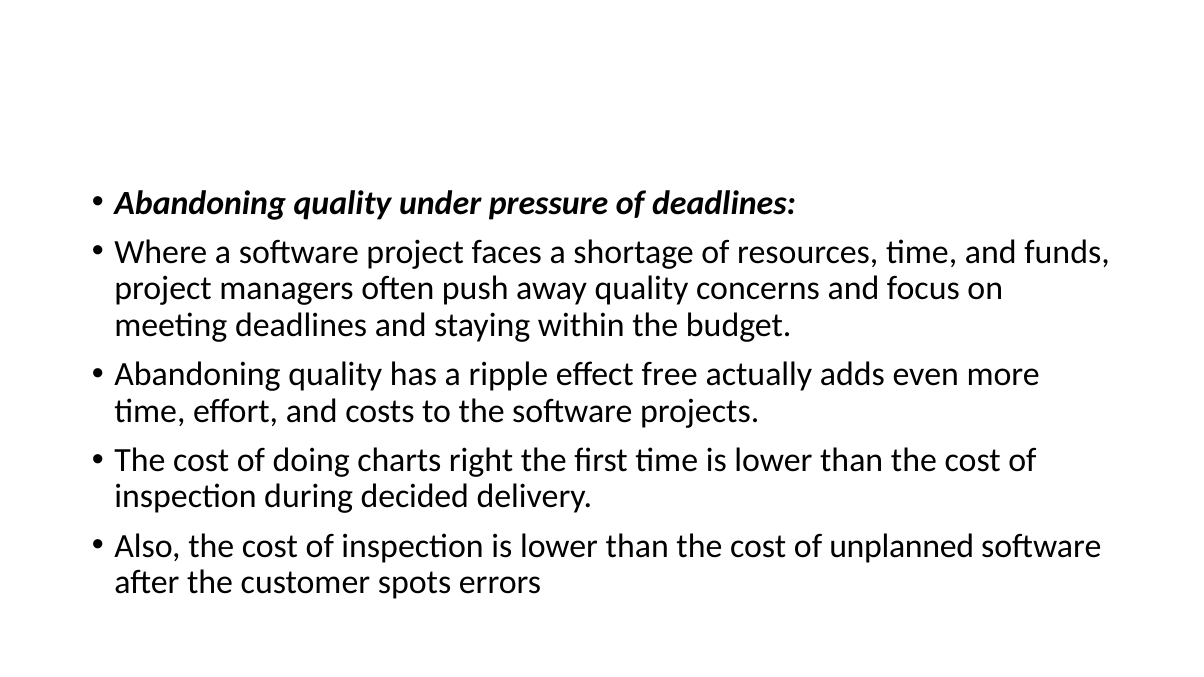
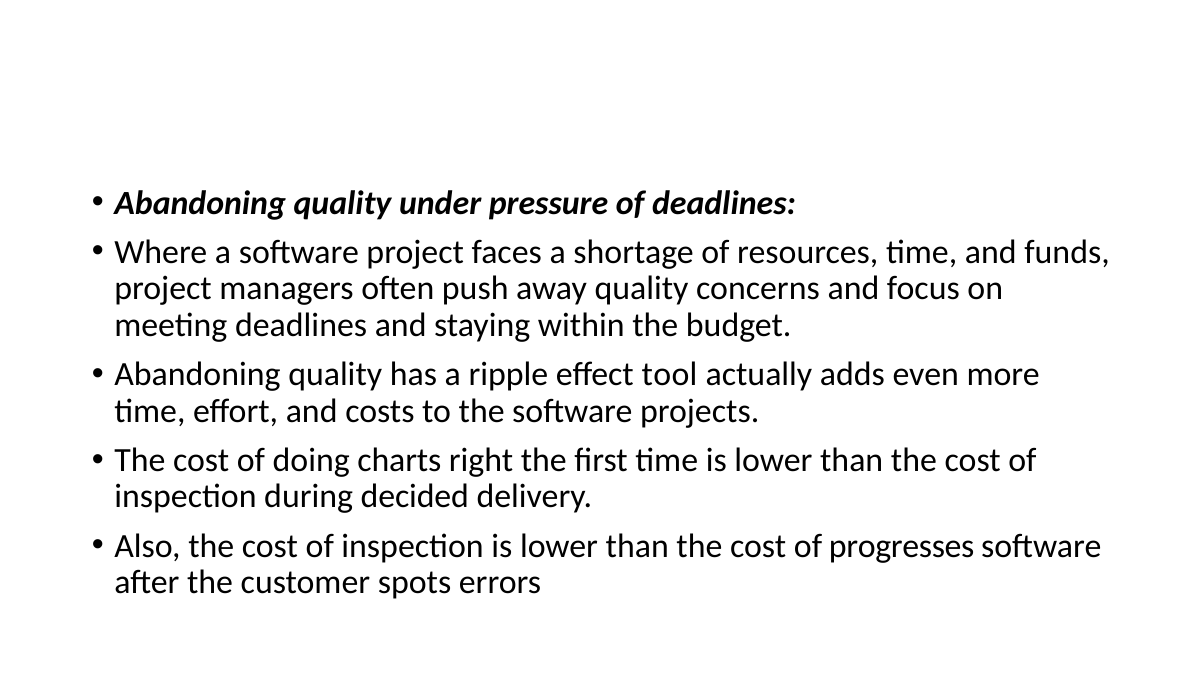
free: free -> tool (670, 374)
unplanned: unplanned -> progresses (902, 546)
